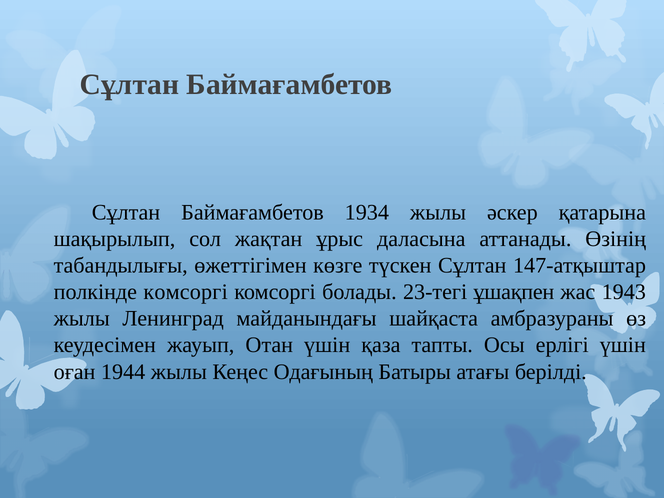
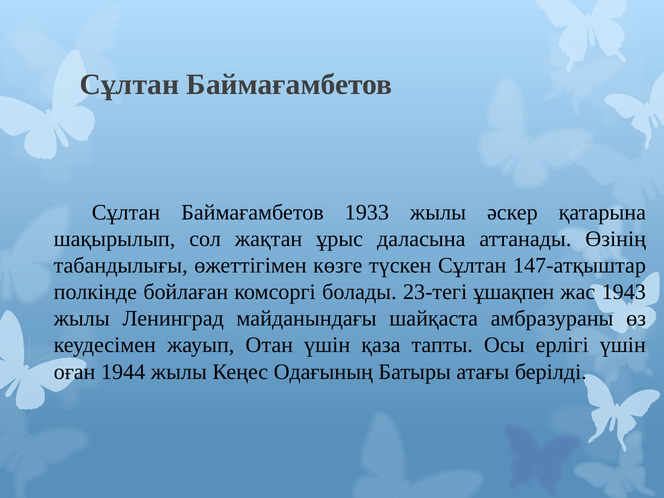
1934: 1934 -> 1933 (367, 212)
полкінде комсоргі: комсоргі -> бойлаған (186, 292)
